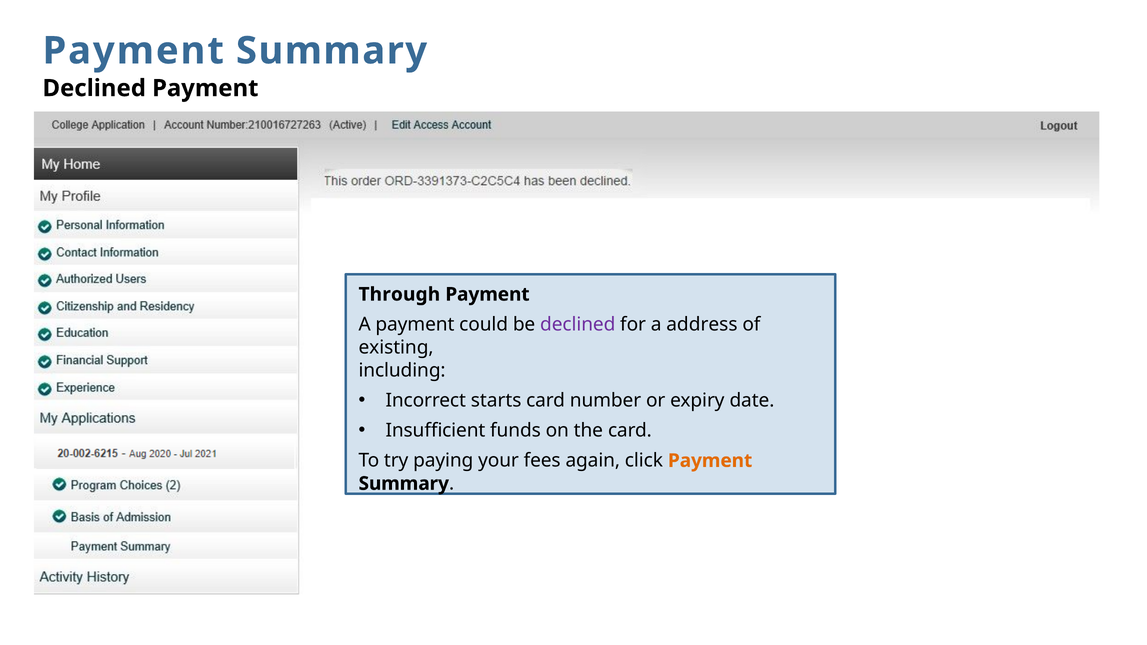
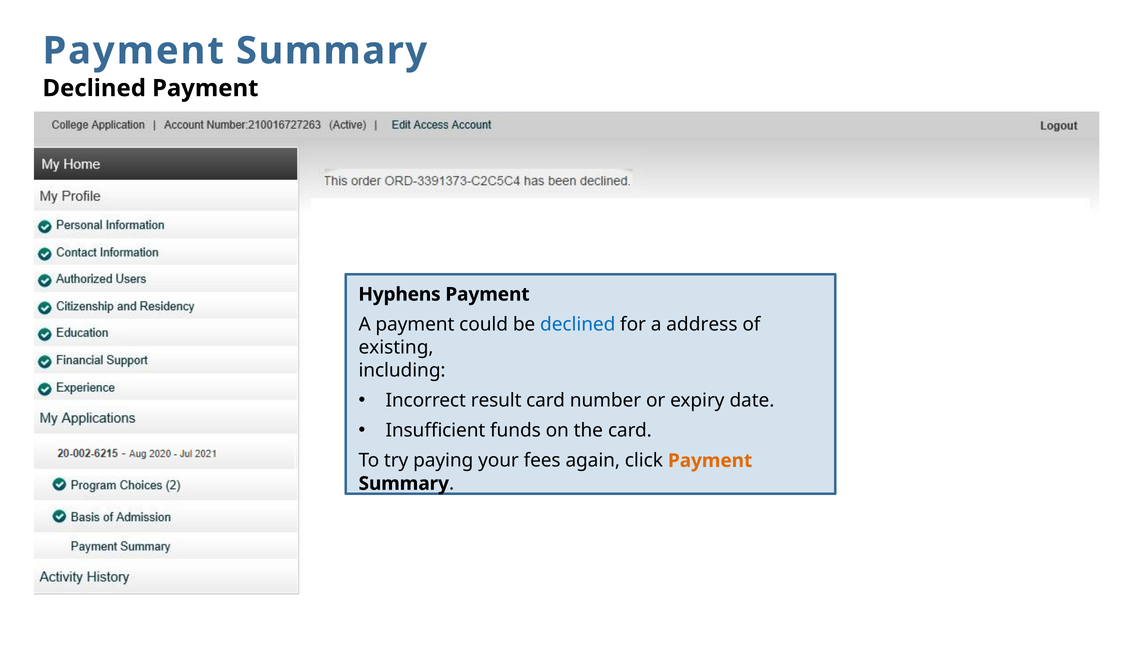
Through: Through -> Hyphens (400, 294)
declined colour: purple -> blue (578, 325)
starts: starts -> result (496, 401)
